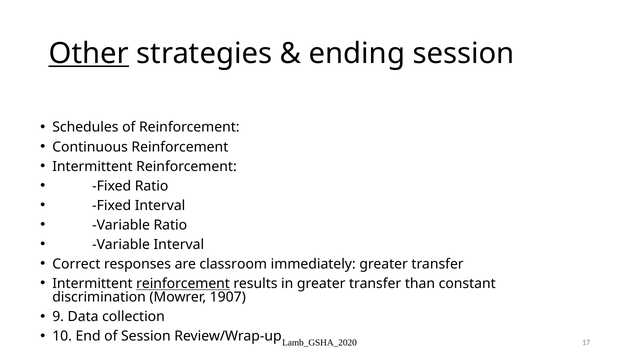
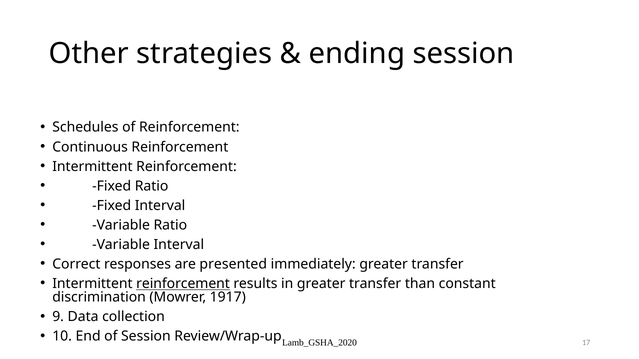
Other underline: present -> none (89, 54)
classroom: classroom -> presented (233, 264)
1907: 1907 -> 1917 (228, 298)
